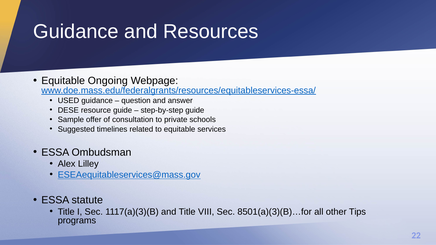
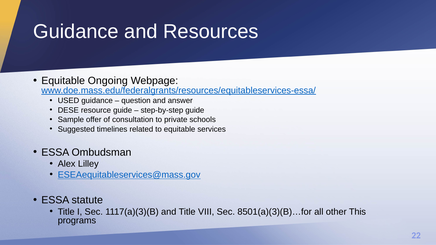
Tips: Tips -> This (357, 212)
